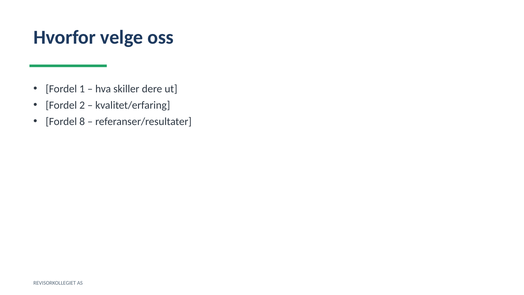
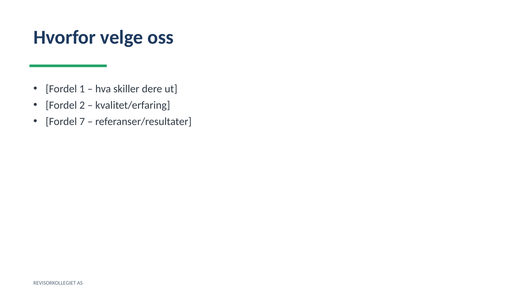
8: 8 -> 7 (82, 122)
